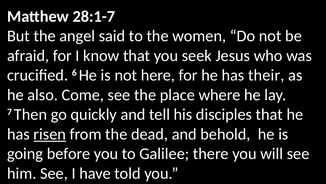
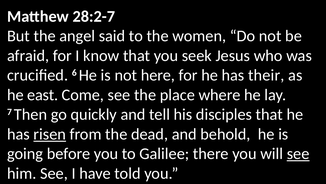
28:1-7: 28:1-7 -> 28:2-7 (94, 16)
also: also -> east (43, 95)
see underline: none -> present (298, 153)
